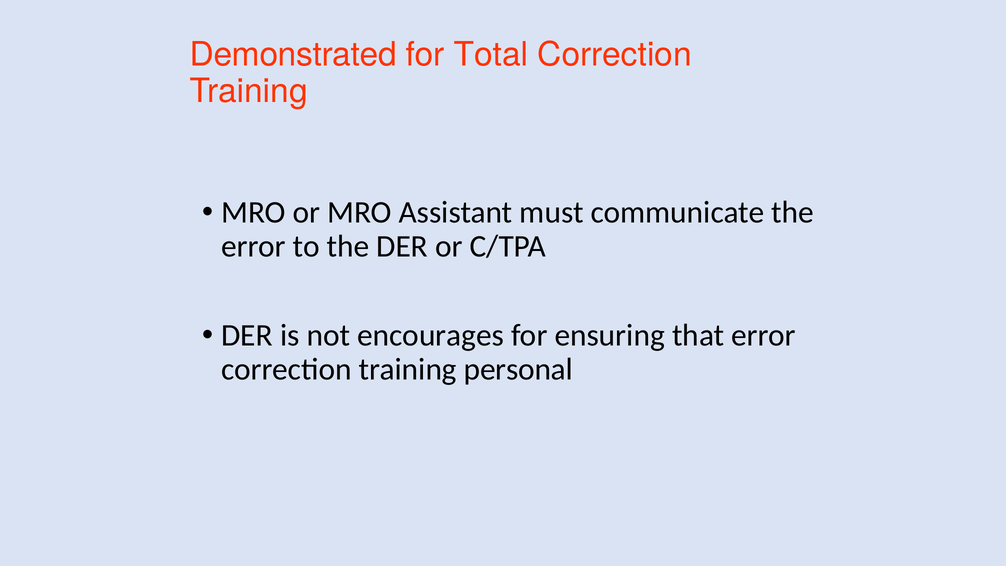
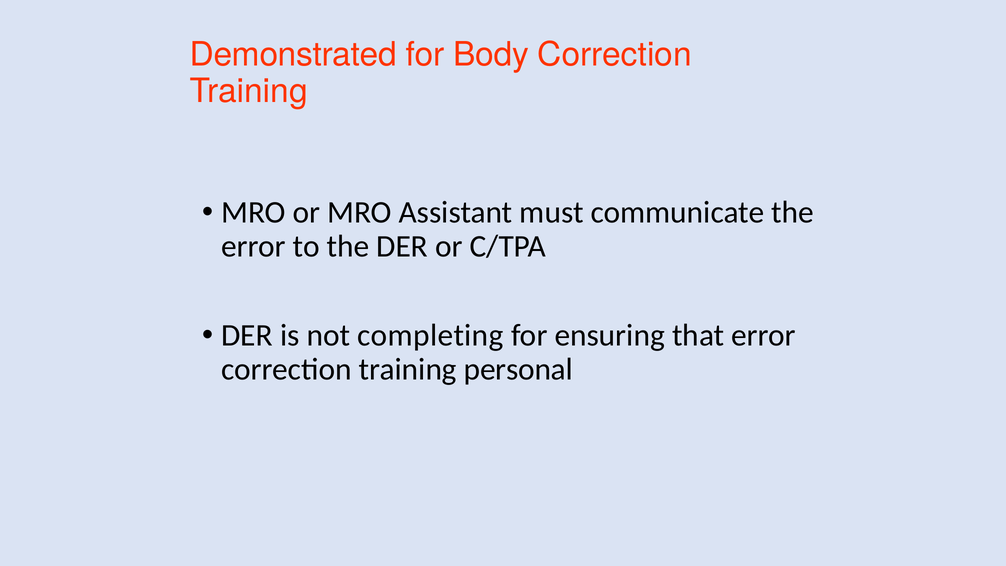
Total: Total -> Body (491, 55)
encourages: encourages -> completing (430, 335)
